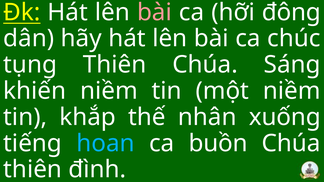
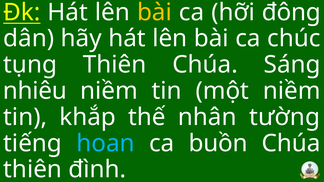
bài colour: pink -> yellow (154, 12)
khiến: khiến -> nhiêu (35, 91)
xuống: xuống -> tường (285, 117)
